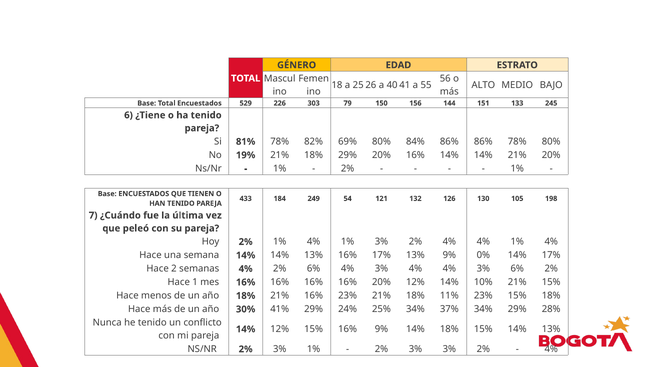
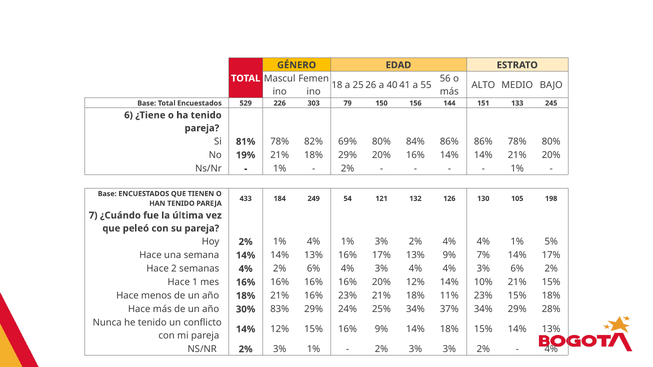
4% 1% 4%: 4% -> 5% (551, 242)
0%: 0% -> 7% (483, 256)
41%: 41% -> 83% (280, 310)
